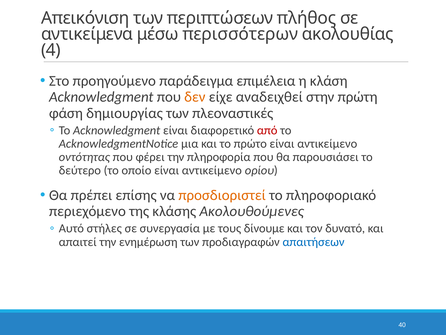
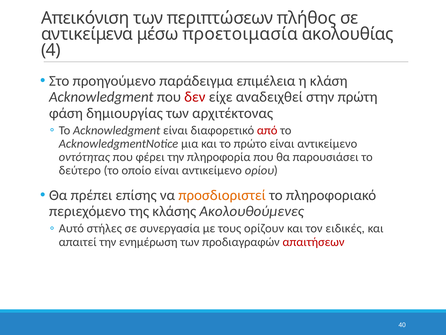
περισσότερων: περισσότερων -> προετοιμασία (240, 34)
δεν colour: orange -> red (195, 97)
πλεοναστικές: πλεοναστικές -> αρχιτέκτονας (233, 113)
δίνουμε: δίνουμε -> ορίζουν (264, 228)
δυνατό: δυνατό -> ειδικές (345, 228)
απαιτήσεων colour: blue -> red (313, 242)
